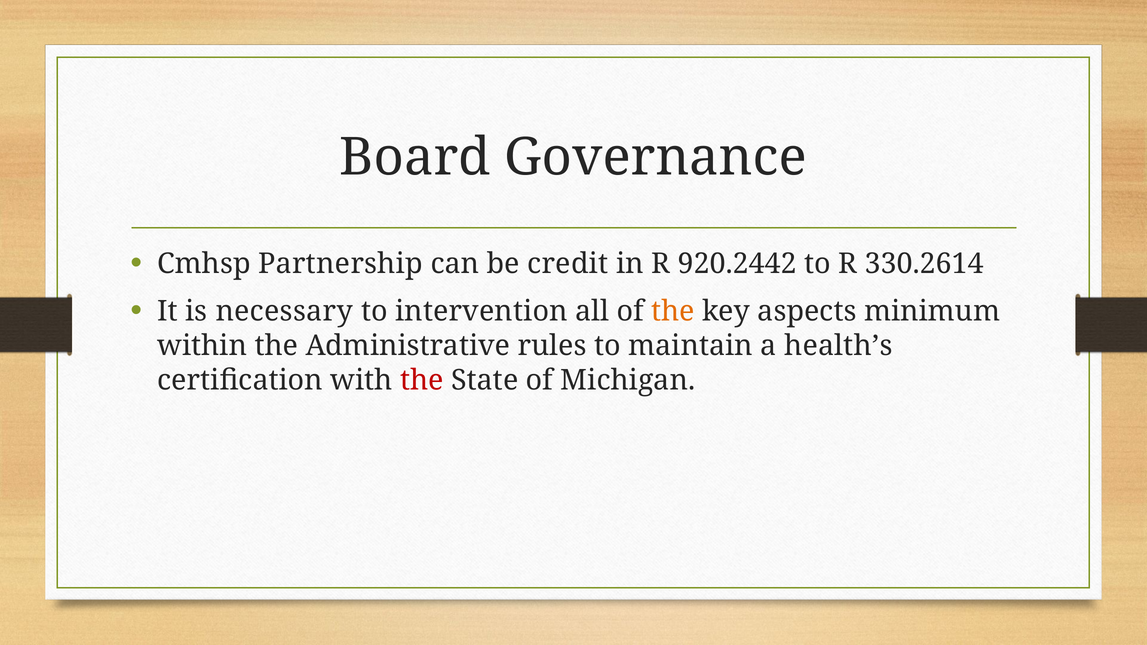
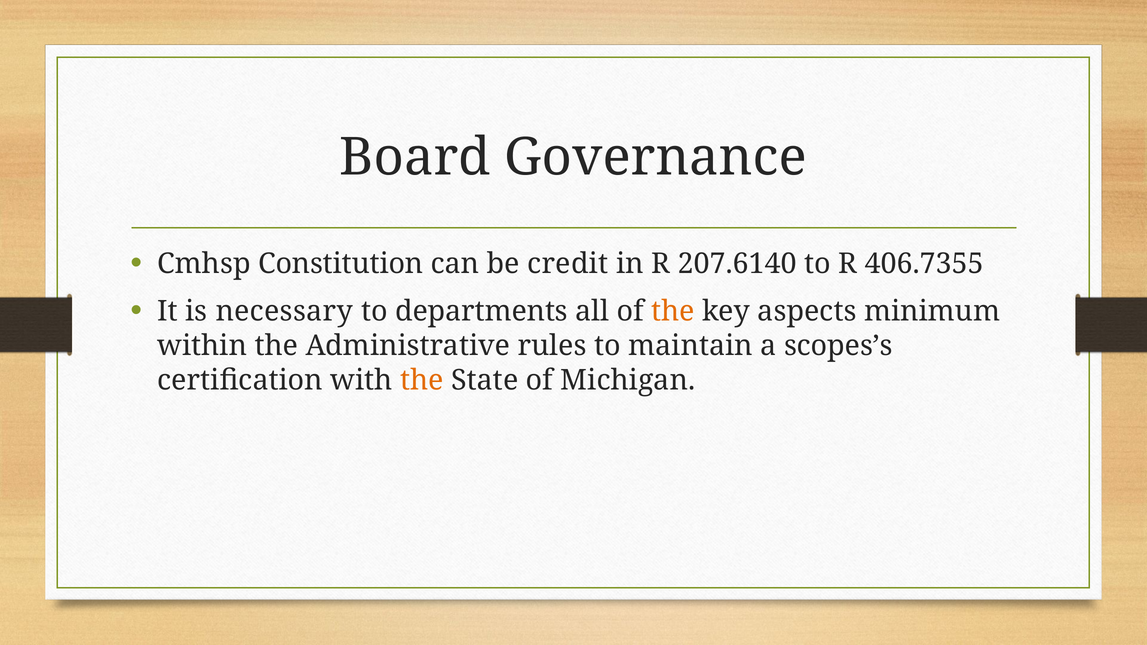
Partnership: Partnership -> Constitution (341, 264)
920.2442: 920.2442 -> 207.6140 (737, 264)
330.2614: 330.2614 -> 406.7355 (924, 264)
intervention: intervention -> departments (482, 311)
health’s: health’s -> scopes’s (838, 346)
the colour: red -> orange (422, 380)
